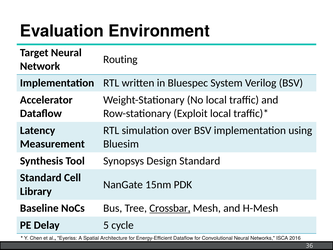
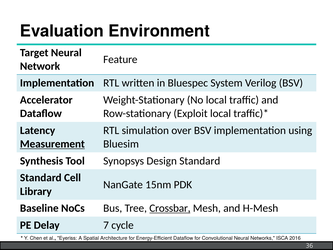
Routing: Routing -> Feature (120, 59)
Measurement underline: none -> present (52, 144)
5: 5 -> 7 (106, 225)
